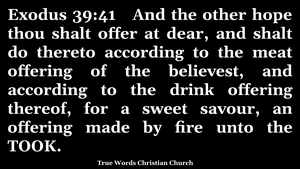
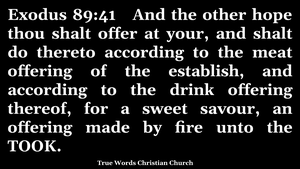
39:41: 39:41 -> 89:41 (94, 15)
dear: dear -> your (188, 33)
believest: believest -> establish (206, 71)
